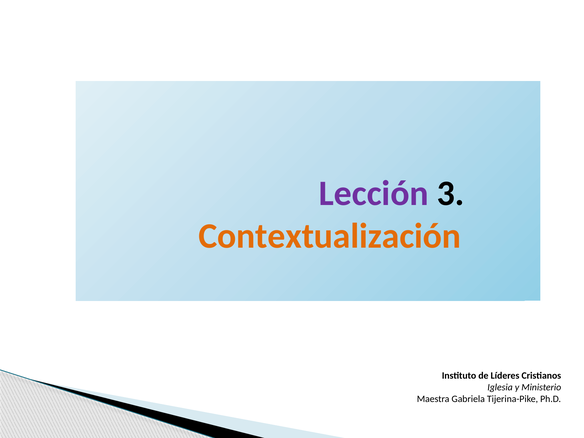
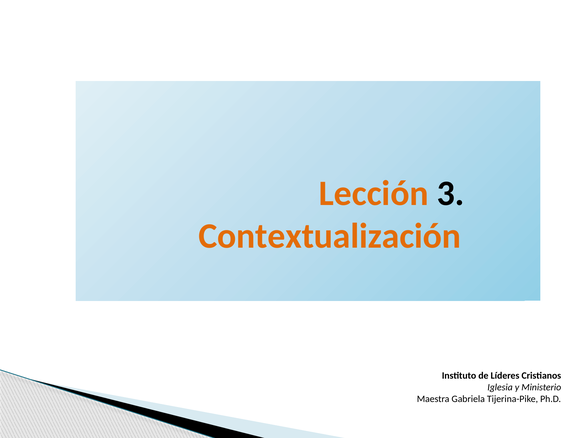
Lección colour: purple -> orange (374, 193)
